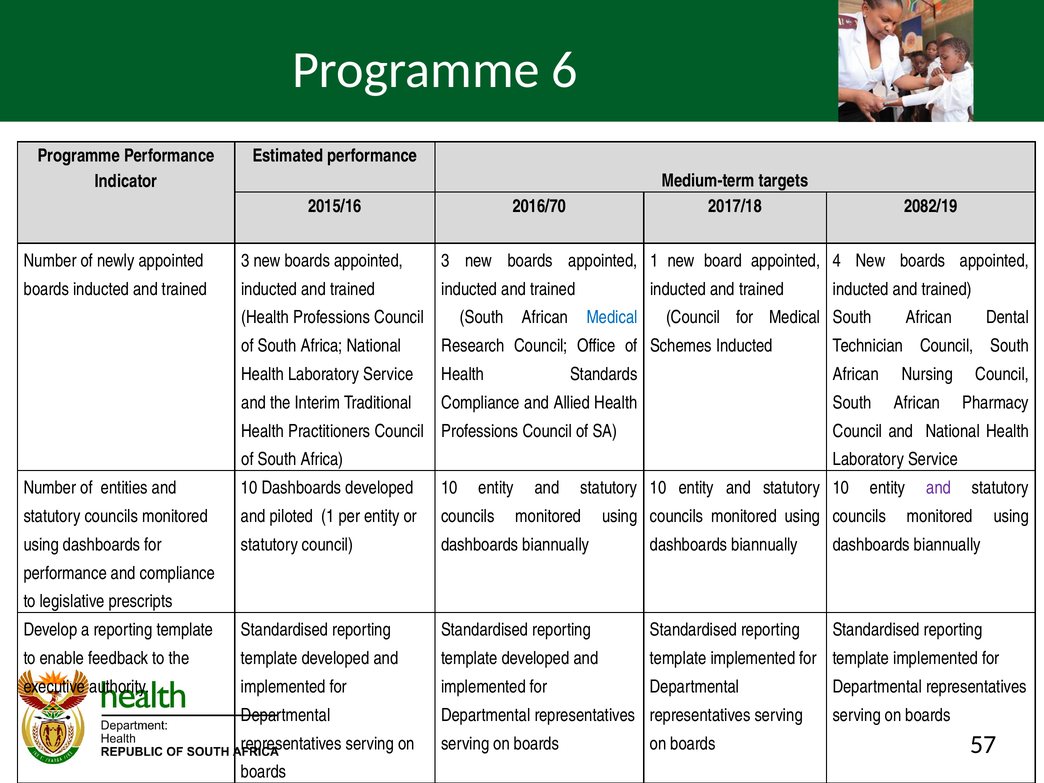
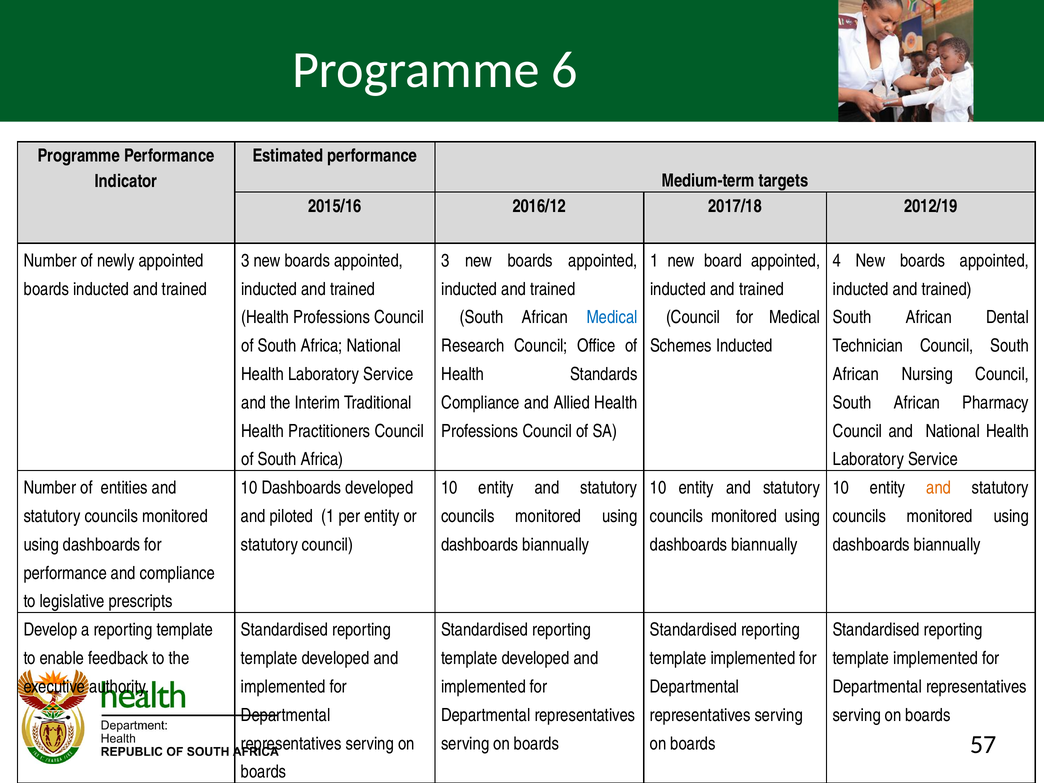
2016/70: 2016/70 -> 2016/12 (539, 206)
2082/19: 2082/19 -> 2012/19 (931, 206)
and colour: purple -> orange (939, 488)
